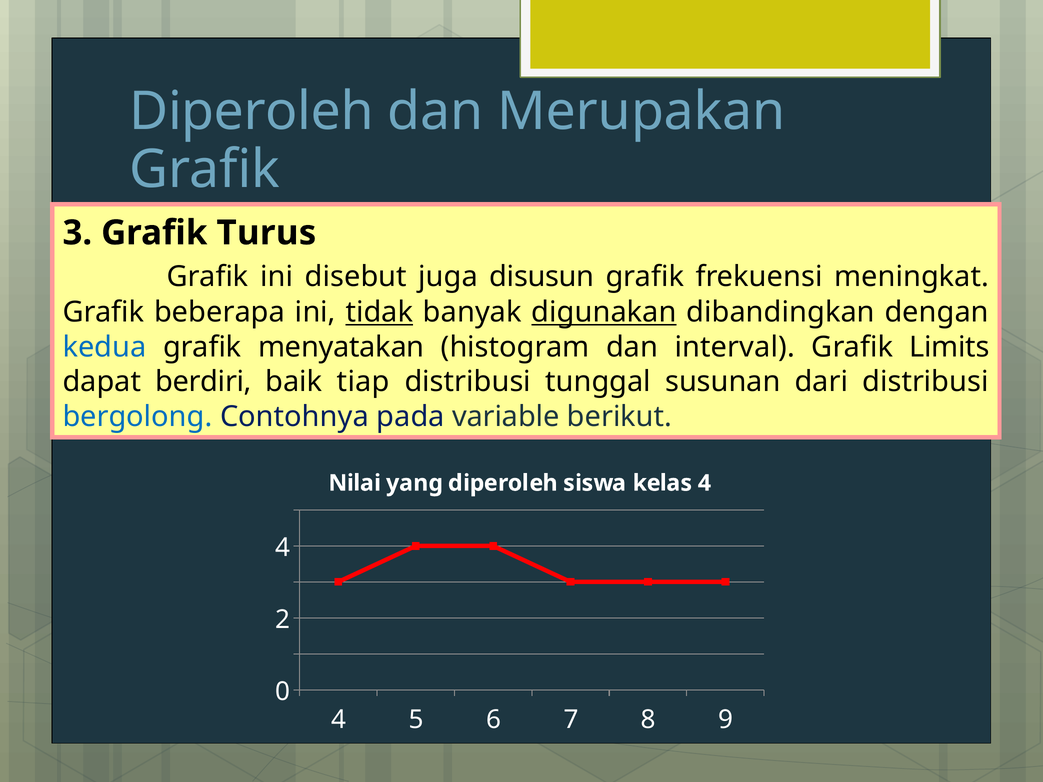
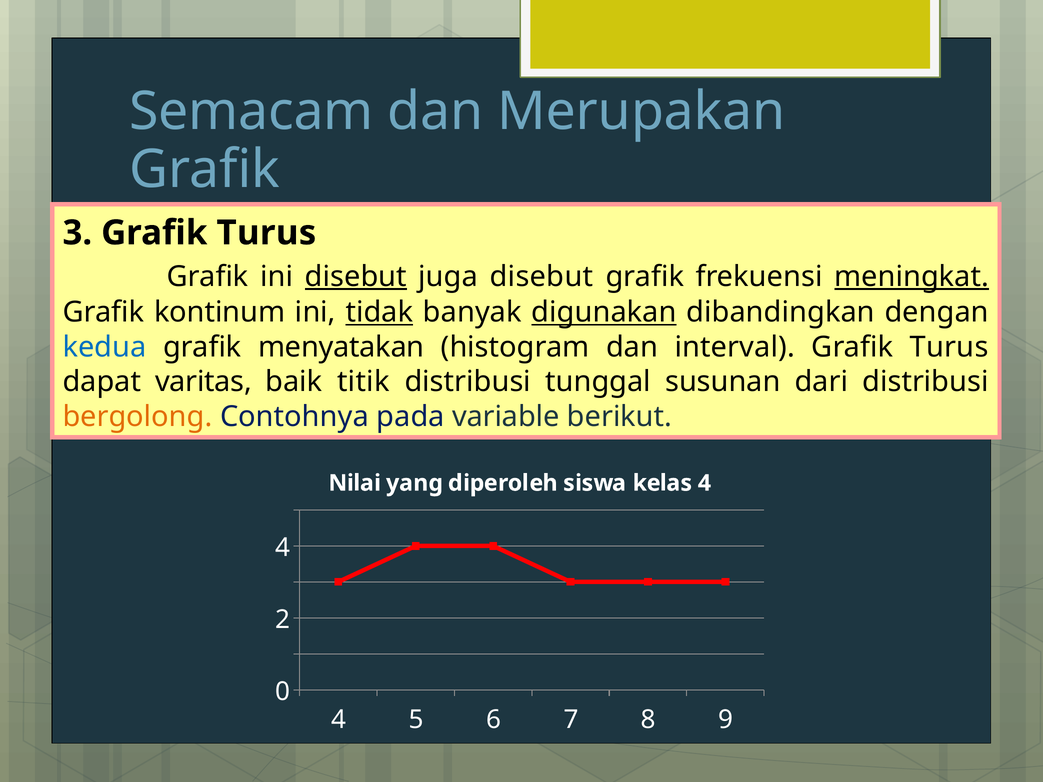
Diperoleh: Diperoleh -> Semacam (251, 112)
disebut underline: none -> present (356, 277)
juga disusun: disusun -> disebut (542, 277)
meningkat underline: none -> present (912, 277)
beberapa: beberapa -> kontinum (220, 312)
Limits: Limits -> Turus (949, 347)
berdiri: berdiri -> varitas (203, 382)
tiap: tiap -> titik (363, 382)
bergolong colour: blue -> orange (137, 417)
